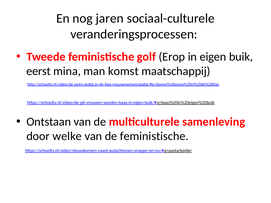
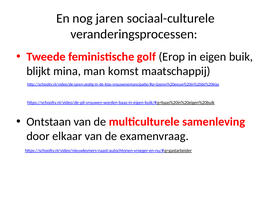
eerst: eerst -> blijkt (39, 71)
welke: welke -> elkaar (67, 136)
de feministische: feministische -> examenvraag (154, 136)
